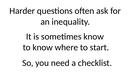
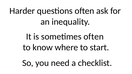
sometimes know: know -> often (94, 37)
